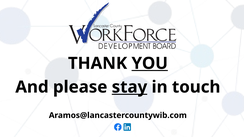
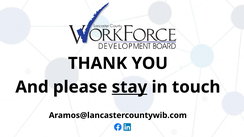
YOU underline: present -> none (150, 63)
